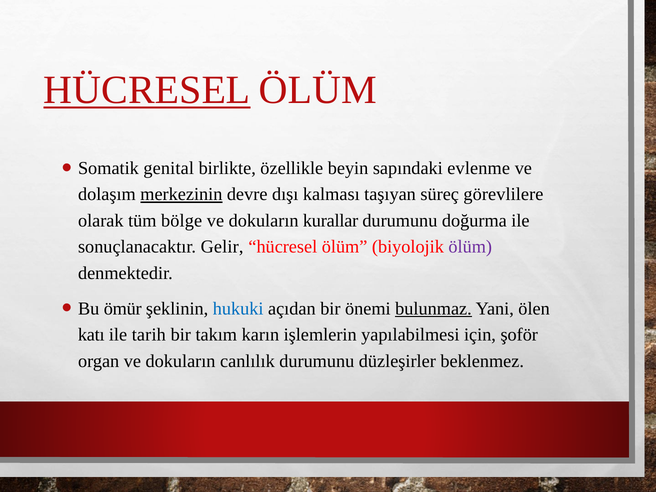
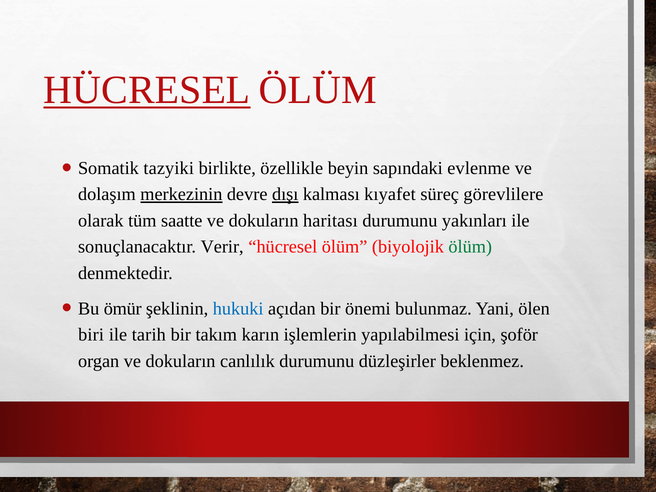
genital: genital -> tazyiki (169, 168)
dışı underline: none -> present (285, 194)
taşıyan: taşıyan -> kıyafet (390, 194)
bölge: bölge -> saatte (182, 221)
kurallar: kurallar -> haritası (330, 221)
doğurma: doğurma -> yakınları (474, 221)
Gelir: Gelir -> Verir (222, 247)
ölüm colour: purple -> green (470, 247)
bulunmaz underline: present -> none (433, 309)
katı: katı -> biri (91, 335)
